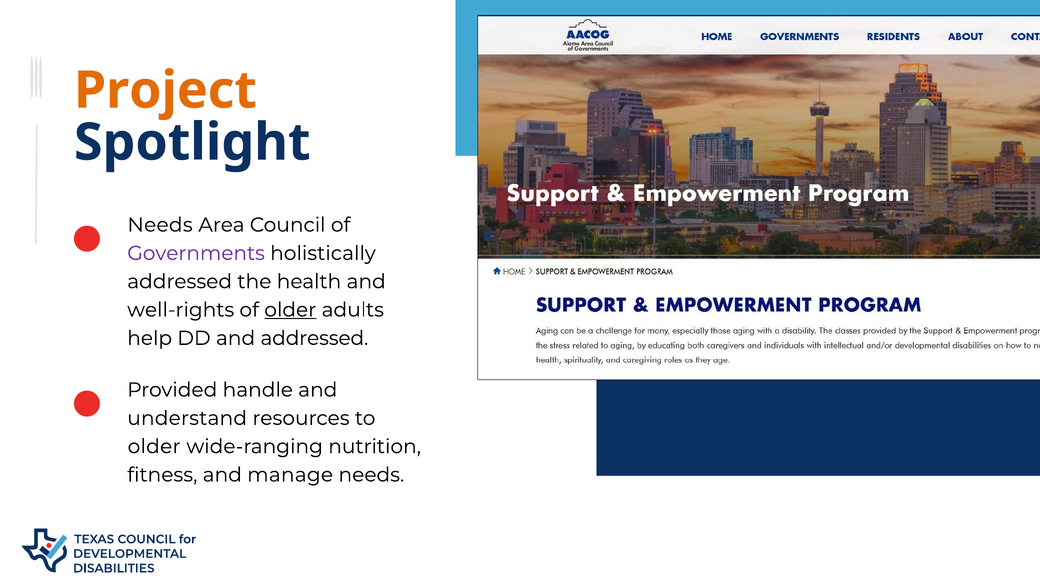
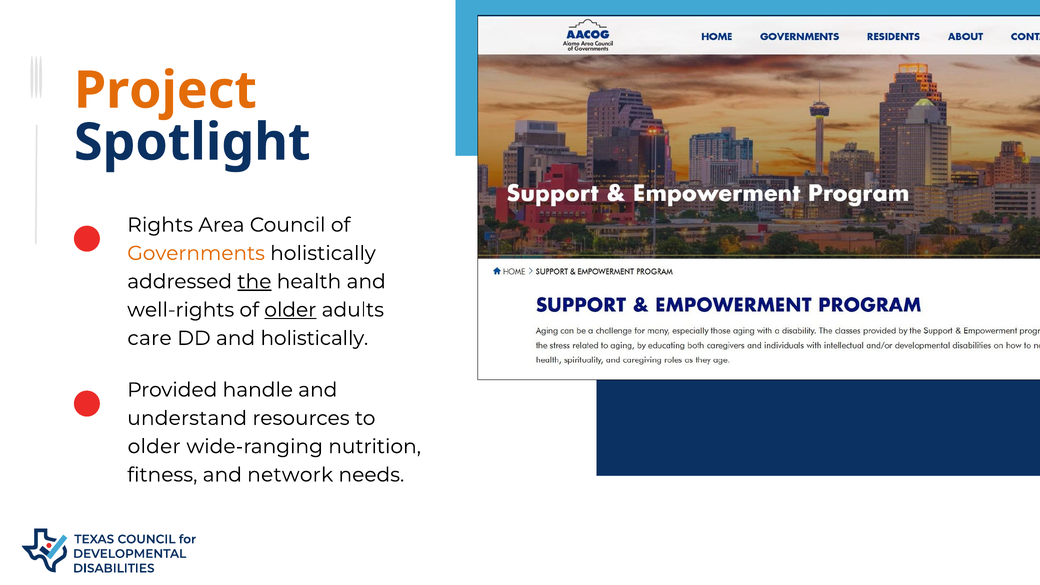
Needs: Needs -> Rights (160, 225)
Governments colour: purple -> orange (196, 253)
the underline: none -> present (254, 282)
help: help -> care (150, 338)
and addressed: addressed -> holistically (314, 338)
manage: manage -> network (290, 475)
